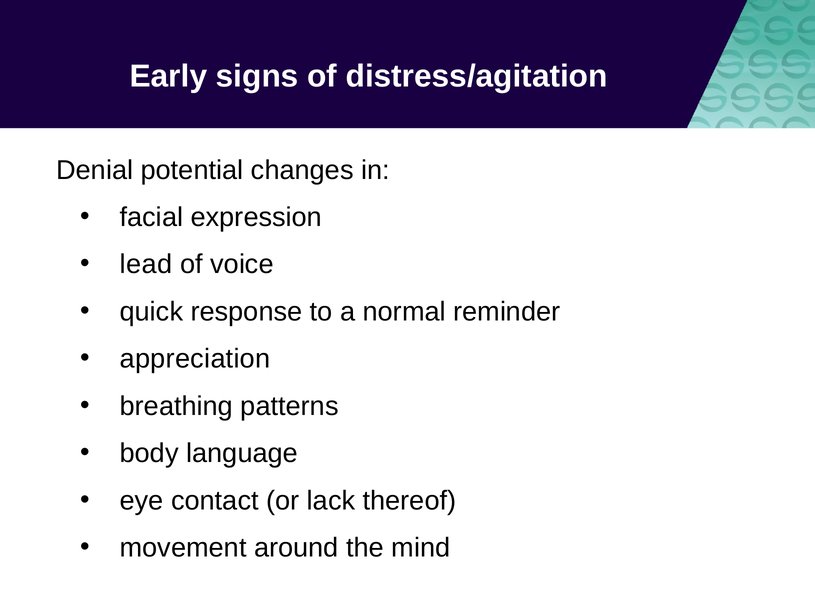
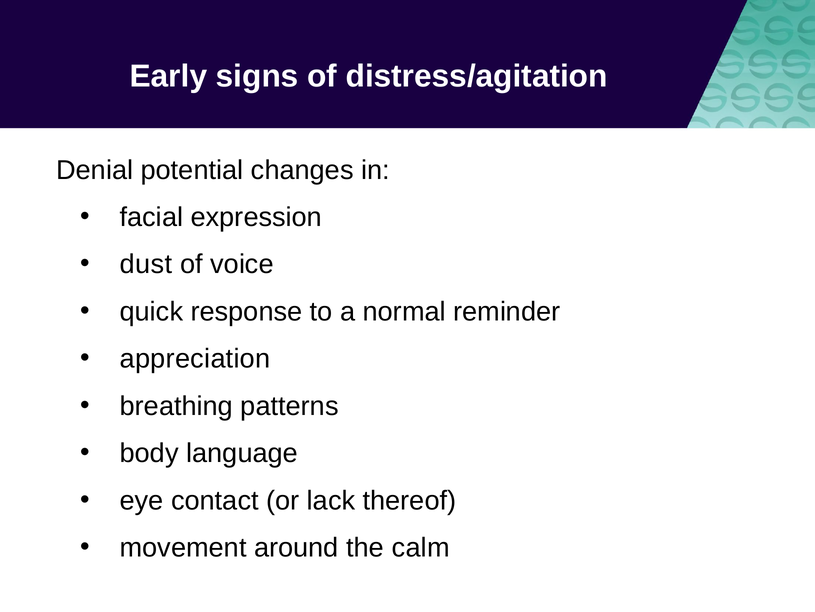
lead: lead -> dust (146, 264)
mind: mind -> calm (421, 547)
